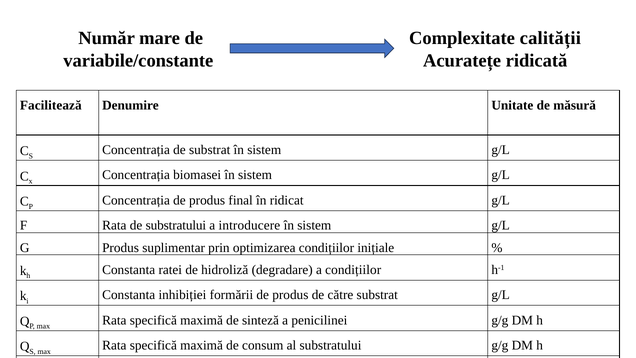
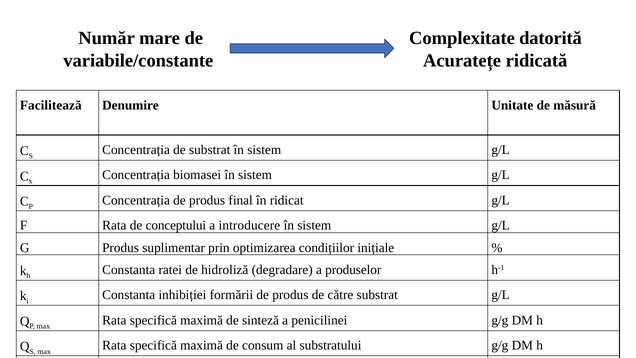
calității: calității -> datorită (550, 38)
de substratului: substratului -> conceptului (176, 225)
a condițiilor: condițiilor -> produselor (353, 270)
